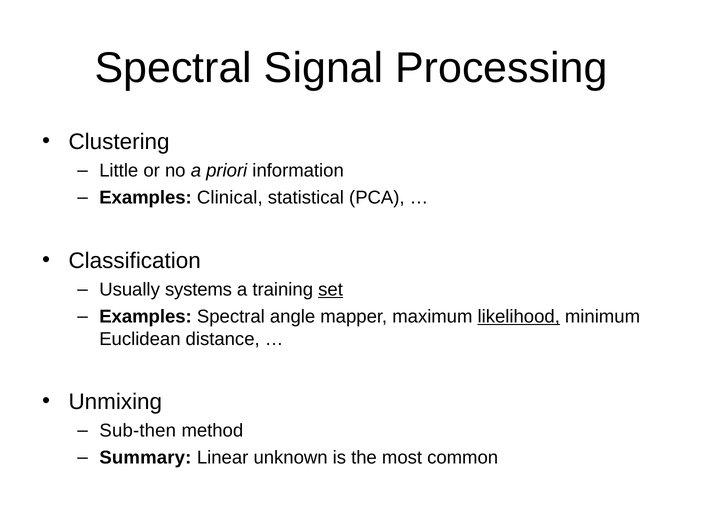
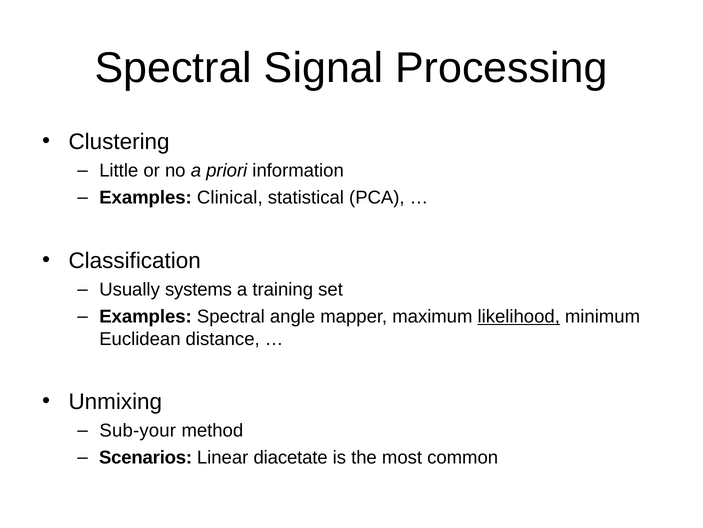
set underline: present -> none (331, 289)
Sub-then: Sub-then -> Sub-your (138, 430)
Summary: Summary -> Scenarios (146, 457)
unknown: unknown -> diacetate (291, 457)
